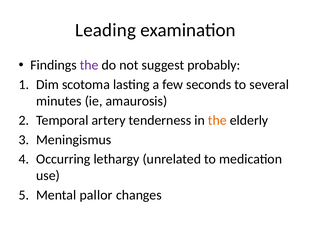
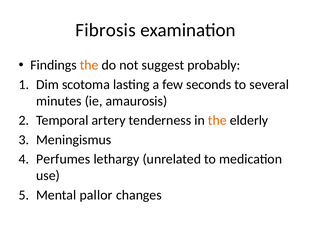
Leading: Leading -> Fibrosis (106, 30)
the colour: purple -> orange (89, 65)
Occurring: Occurring -> Perfumes (63, 159)
